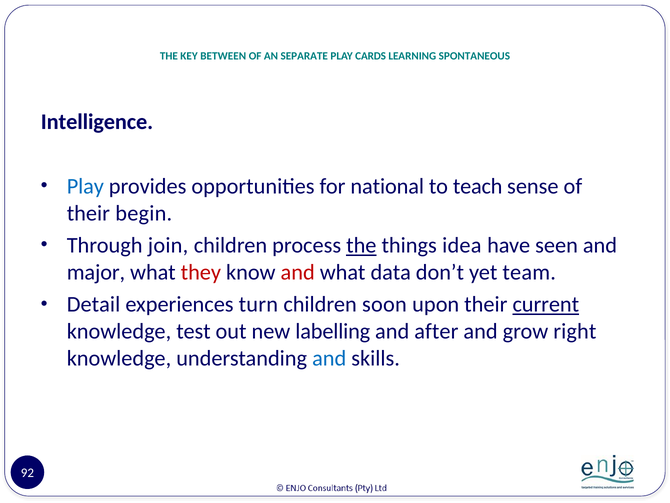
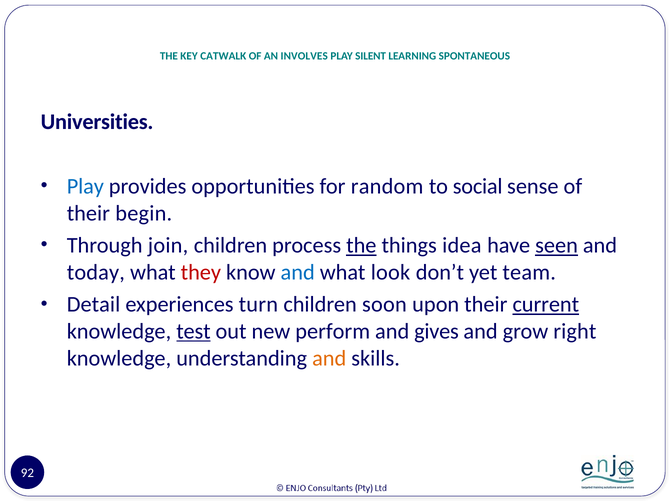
BETWEEN: BETWEEN -> CATWALK (223, 56)
SEPARATE: SEPARATE -> INVOLVES (304, 56)
CARDS: CARDS -> SILENT (371, 56)
Intelligence: Intelligence -> Universities (97, 122)
national: national -> random (387, 186)
teach: teach -> social (478, 186)
seen underline: none -> present (557, 245)
major: major -> today (96, 272)
and colour: red -> blue (298, 272)
data: data -> look (391, 272)
test underline: none -> present (193, 331)
labelling: labelling -> perform (333, 331)
after: after -> gives (437, 331)
and colour: blue -> orange (329, 358)
